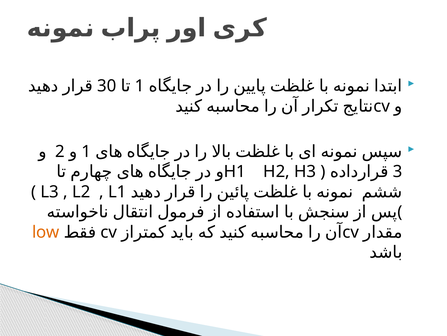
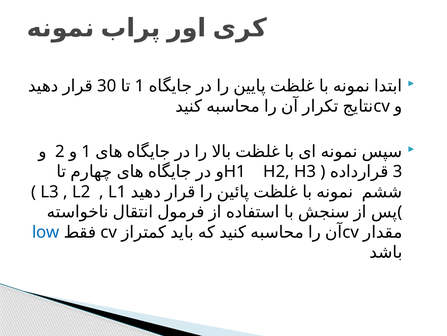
low colour: orange -> blue (46, 232)
